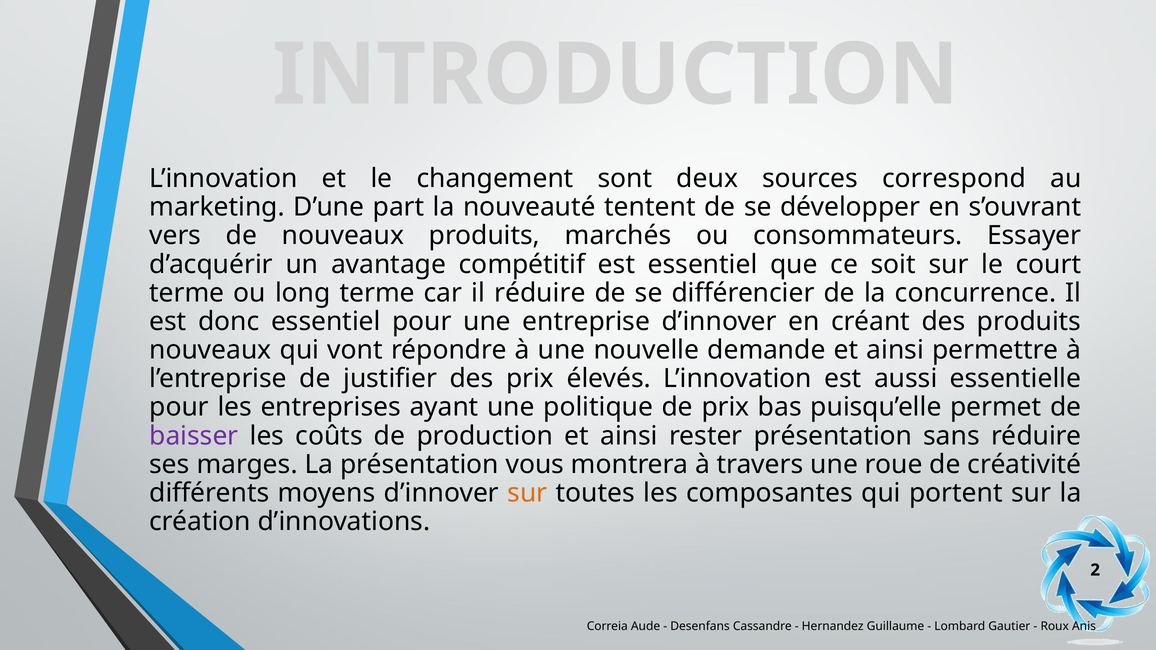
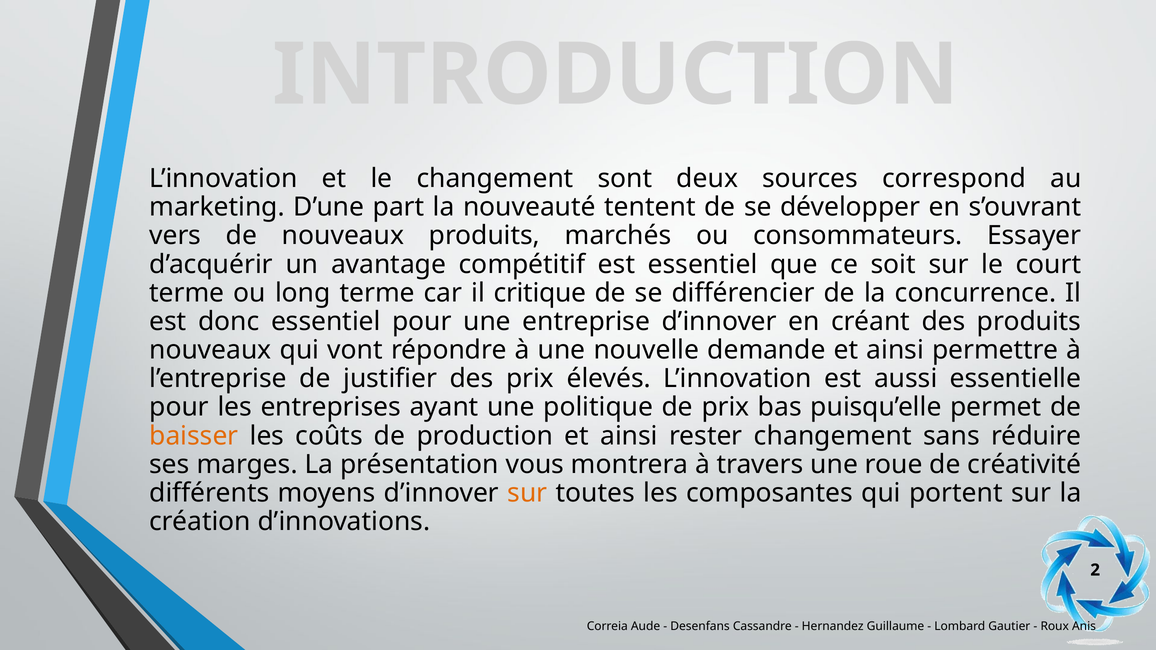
il réduire: réduire -> critique (540, 293)
baisser colour: purple -> orange (194, 436)
rester présentation: présentation -> changement (833, 436)
